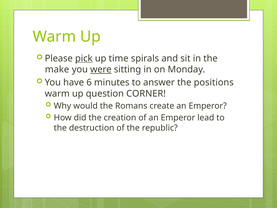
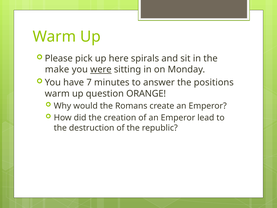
pick underline: present -> none (84, 58)
time: time -> here (119, 58)
6: 6 -> 7 (89, 82)
CORNER: CORNER -> ORANGE (146, 93)
